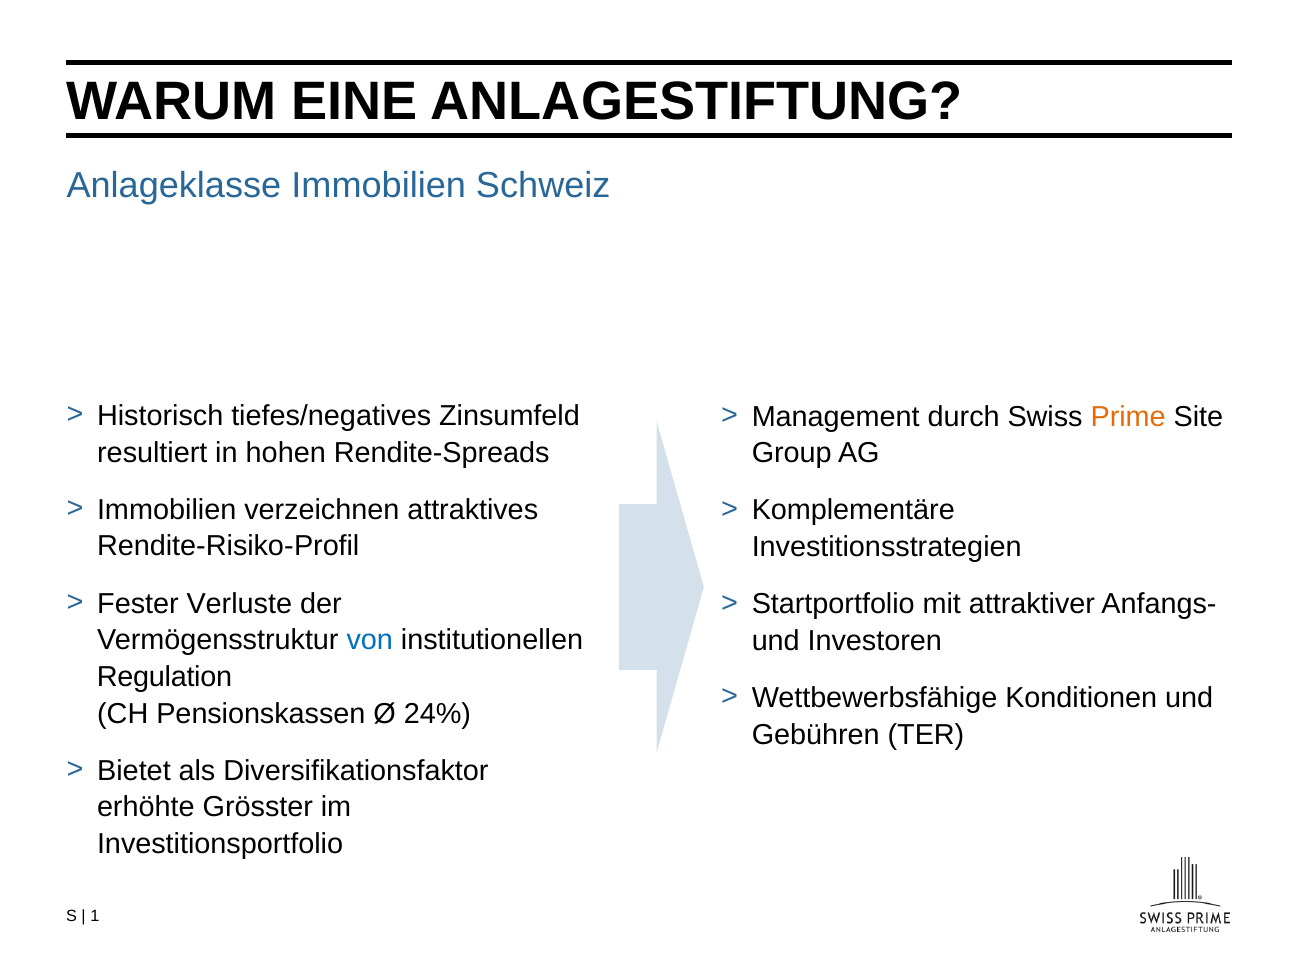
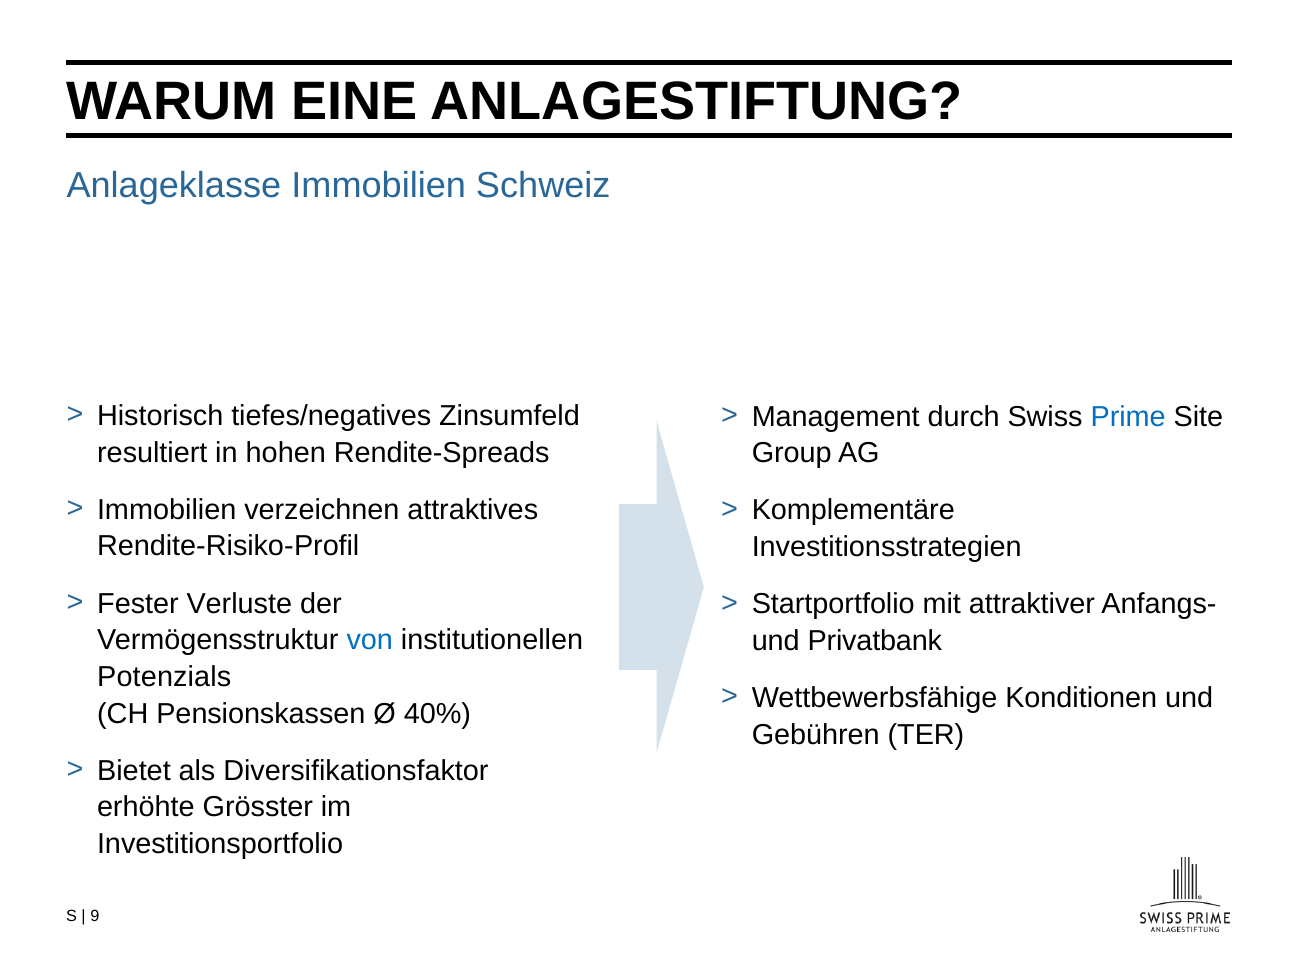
Prime colour: orange -> blue (1128, 417)
Investoren: Investoren -> Privatbank (875, 641)
Regulation: Regulation -> Potenzials (164, 677)
24%: 24% -> 40% (438, 714)
1: 1 -> 9 (95, 916)
